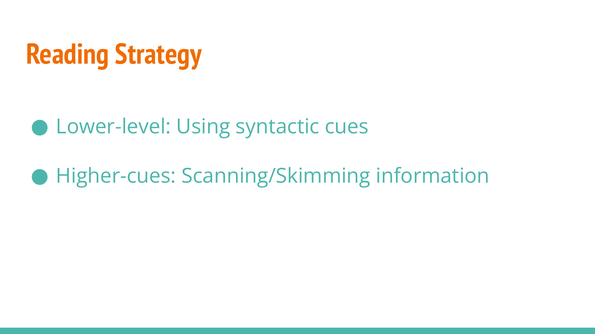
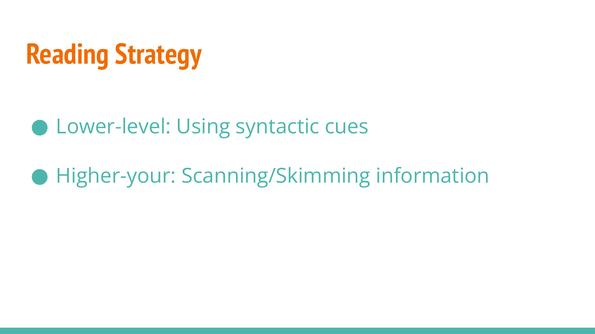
Higher-cues: Higher-cues -> Higher-your (116, 176)
